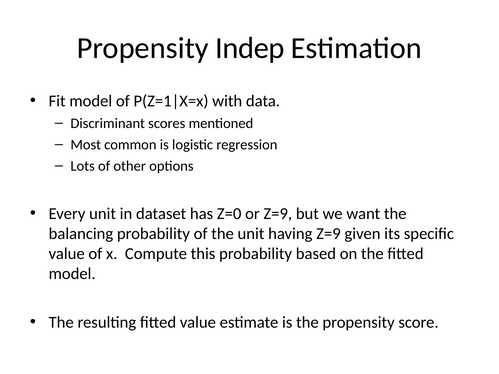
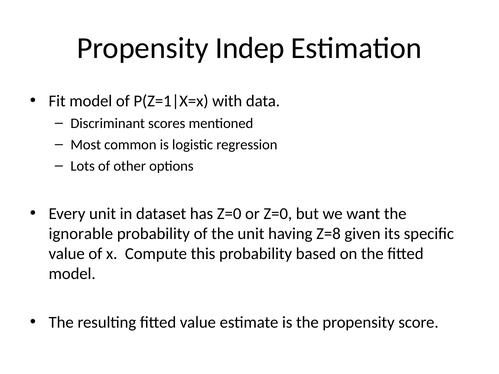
or Z=9: Z=9 -> Z=0 (278, 214)
balancing: balancing -> ignorable (81, 234)
having Z=9: Z=9 -> Z=8 (328, 234)
